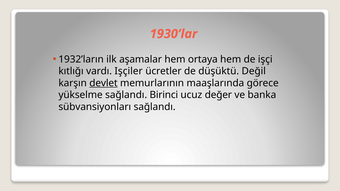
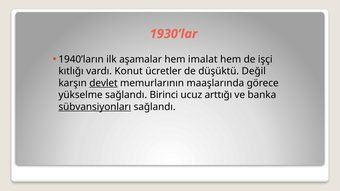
1932’ların: 1932’ların -> 1940’ların (81, 59)
ortaya: ortaya -> imalat (203, 59)
Işçiler: Işçiler -> Konut (129, 71)
değer: değer -> arttığı (218, 95)
sübvansiyonları underline: none -> present (95, 107)
